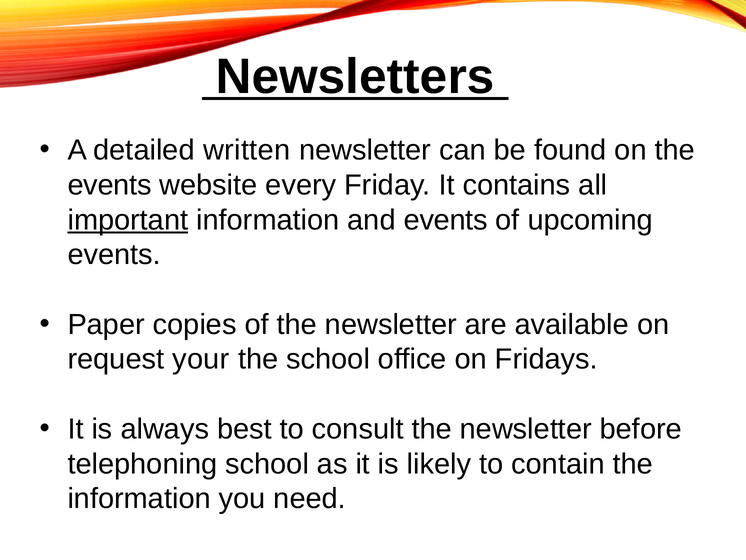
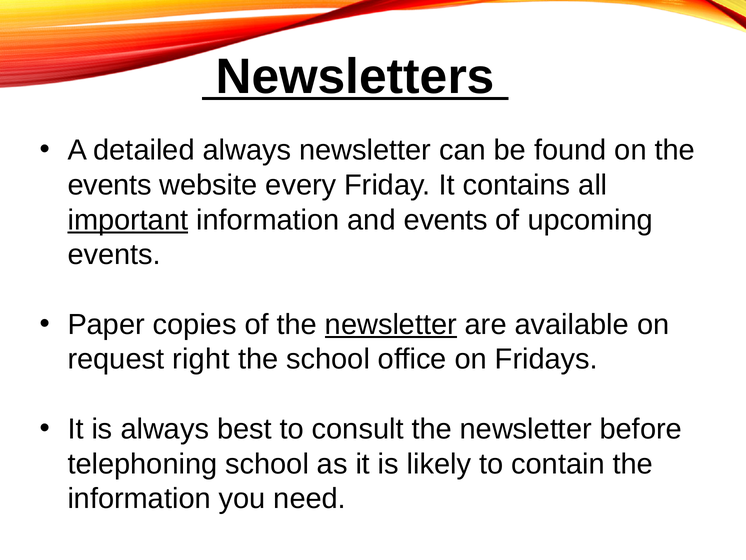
detailed written: written -> always (247, 150)
newsletter underline: none -> present (391, 324)
your: your -> right (201, 359)
